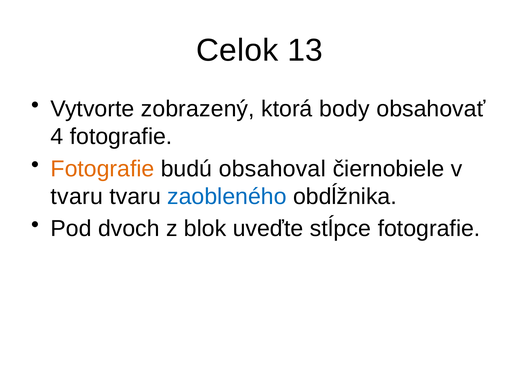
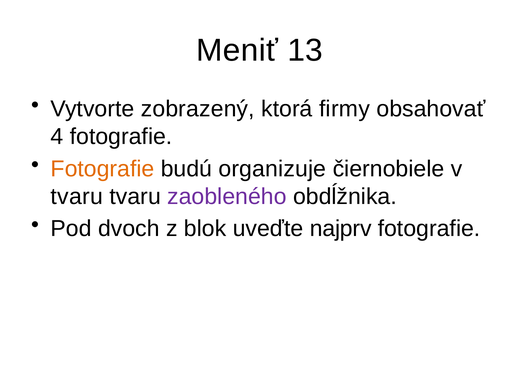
Celok: Celok -> Meniť (237, 50)
body: body -> firmy (344, 109)
obsahoval: obsahoval -> organizuje (272, 169)
zaobleného colour: blue -> purple (227, 197)
stĺpce: stĺpce -> najprv (341, 229)
